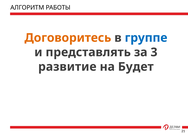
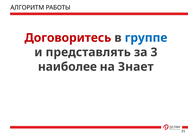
Договоритесь colour: orange -> red (68, 38)
развитие: развитие -> наиболее (67, 67)
Будет: Будет -> Знает (136, 67)
